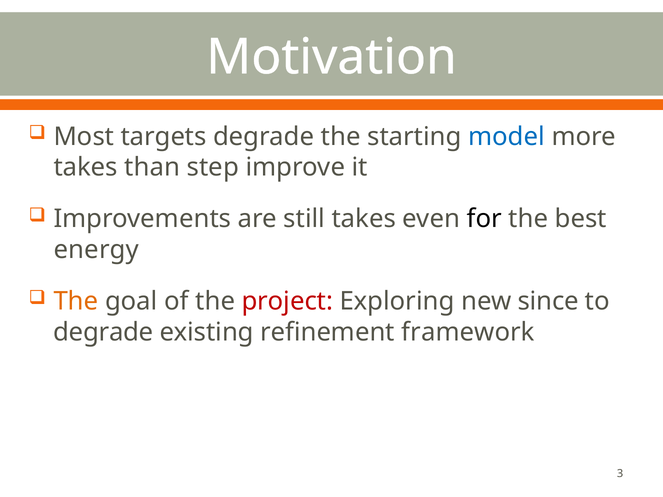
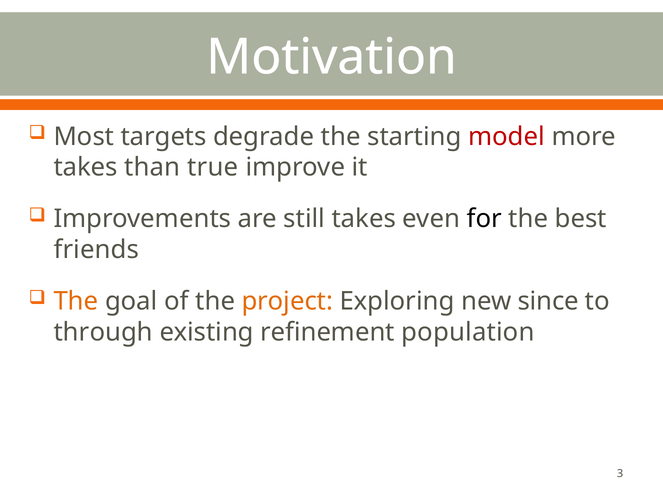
model colour: blue -> red (507, 137)
step: step -> true (213, 167)
energy: energy -> friends (96, 250)
project colour: red -> orange (287, 301)
degrade: degrade -> through (103, 332)
framework: framework -> population (468, 332)
